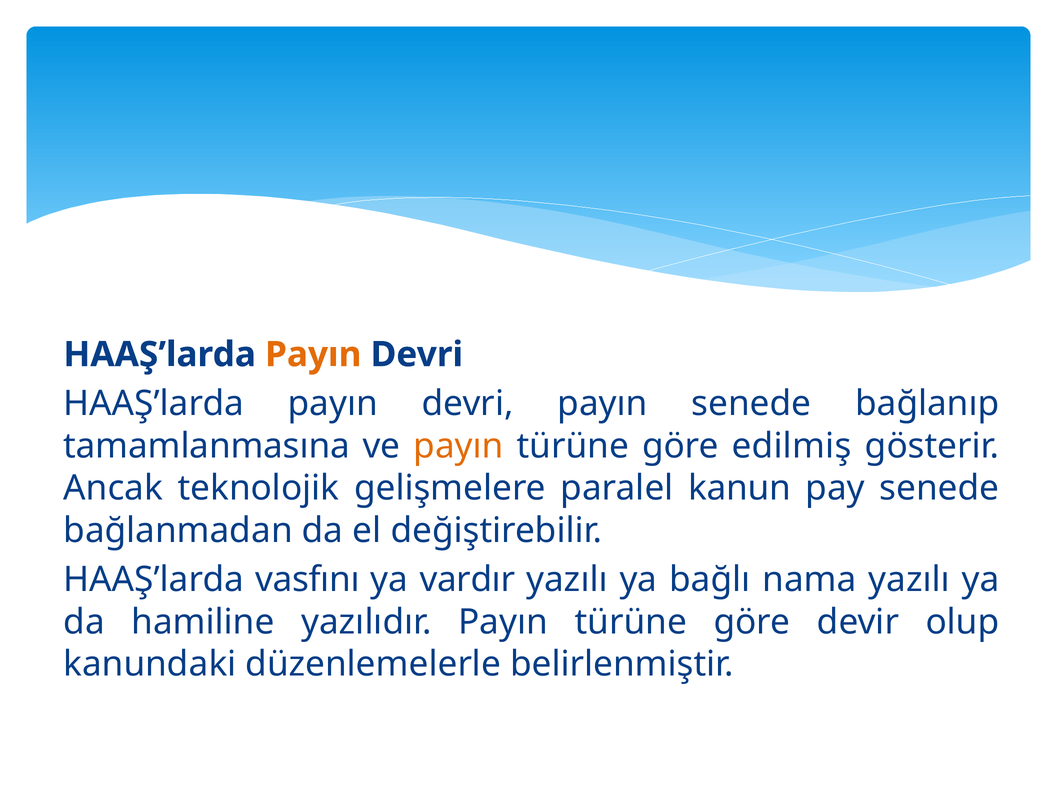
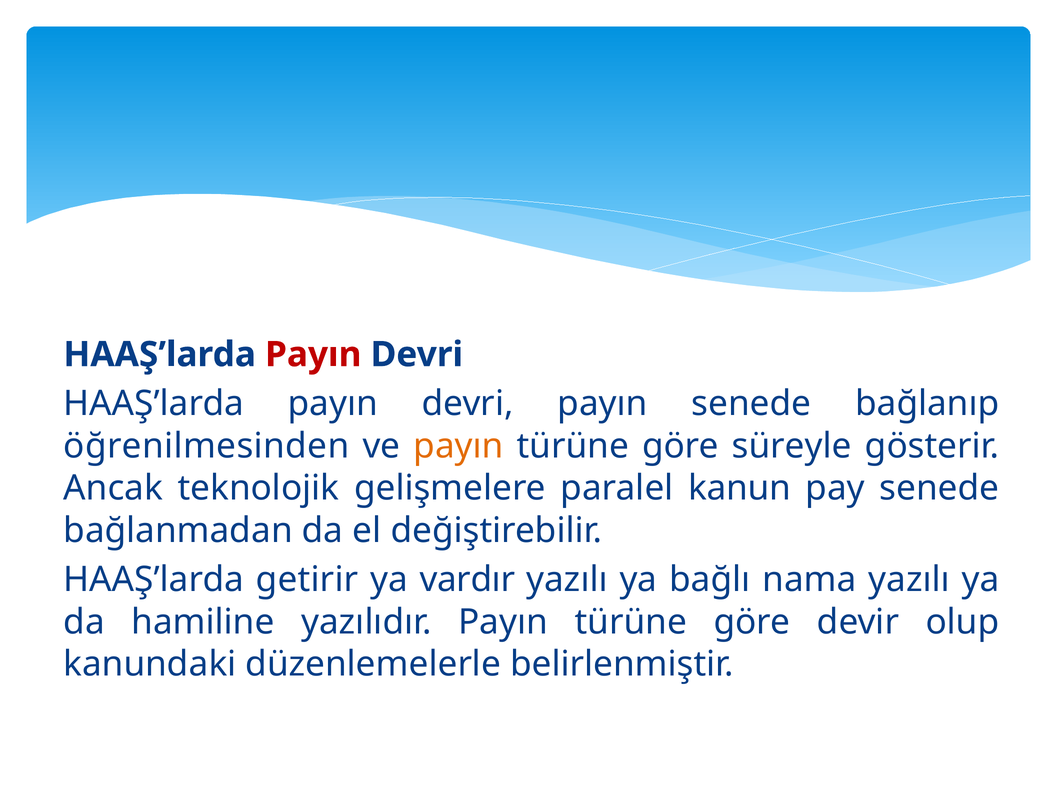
Payın colour: orange -> red (313, 355)
tamamlanmasına: tamamlanmasına -> öğrenilmesinden (206, 446)
edilmiş: edilmiş -> süreyle (792, 446)
vasfını: vasfını -> getirir (307, 580)
